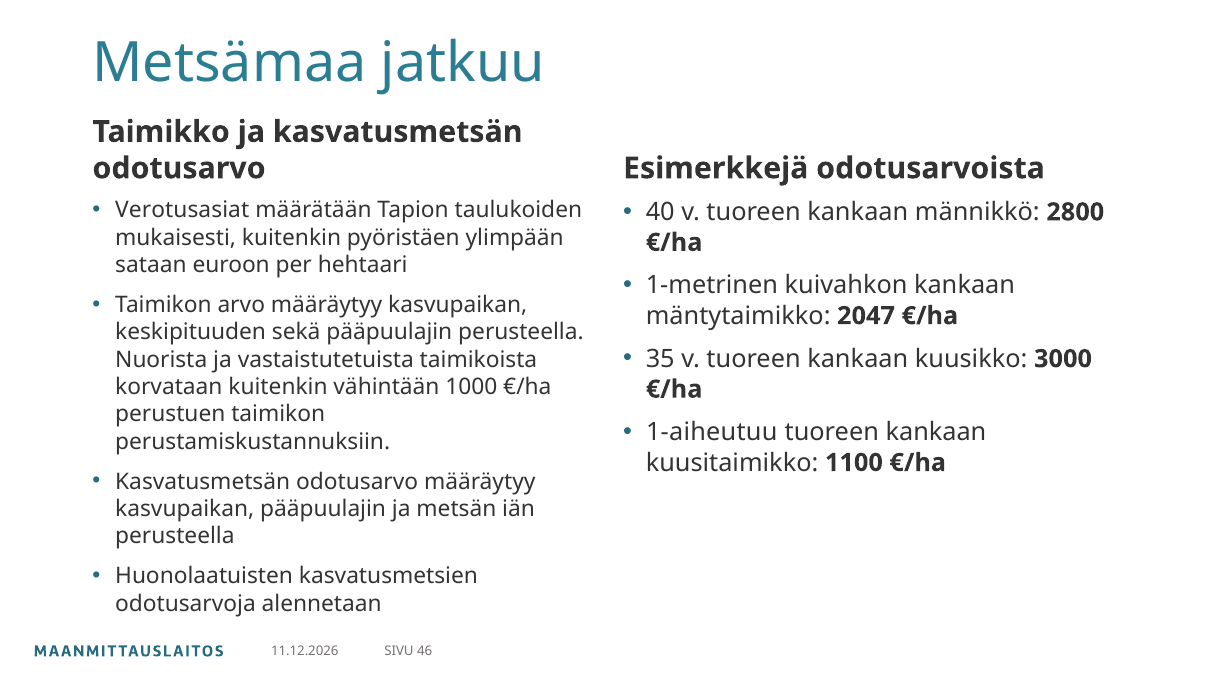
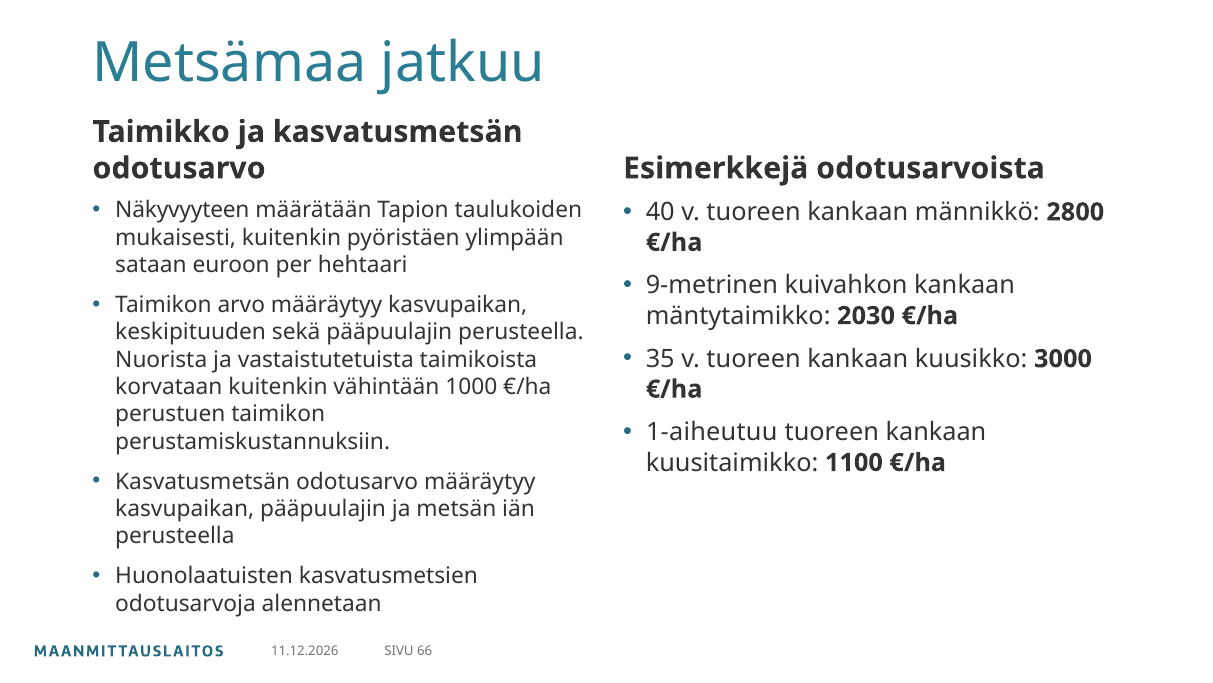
Verotusasiat: Verotusasiat -> Näkyvyyteen (182, 210)
1-metrinen: 1-metrinen -> 9-metrinen (712, 285)
2047: 2047 -> 2030 (866, 316)
46: 46 -> 66 (425, 650)
